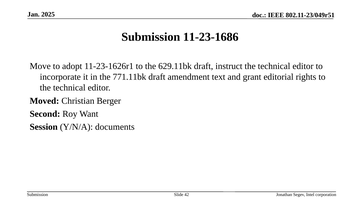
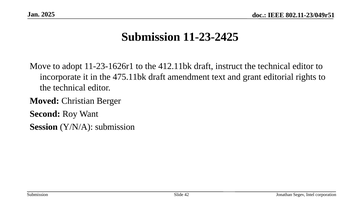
11-23-1686: 11-23-1686 -> 11-23-2425 (211, 37)
629.11bk: 629.11bk -> 412.11bk (175, 66)
771.11bk: 771.11bk -> 475.11bk (129, 77)
Y/N/A documents: documents -> submission (115, 127)
